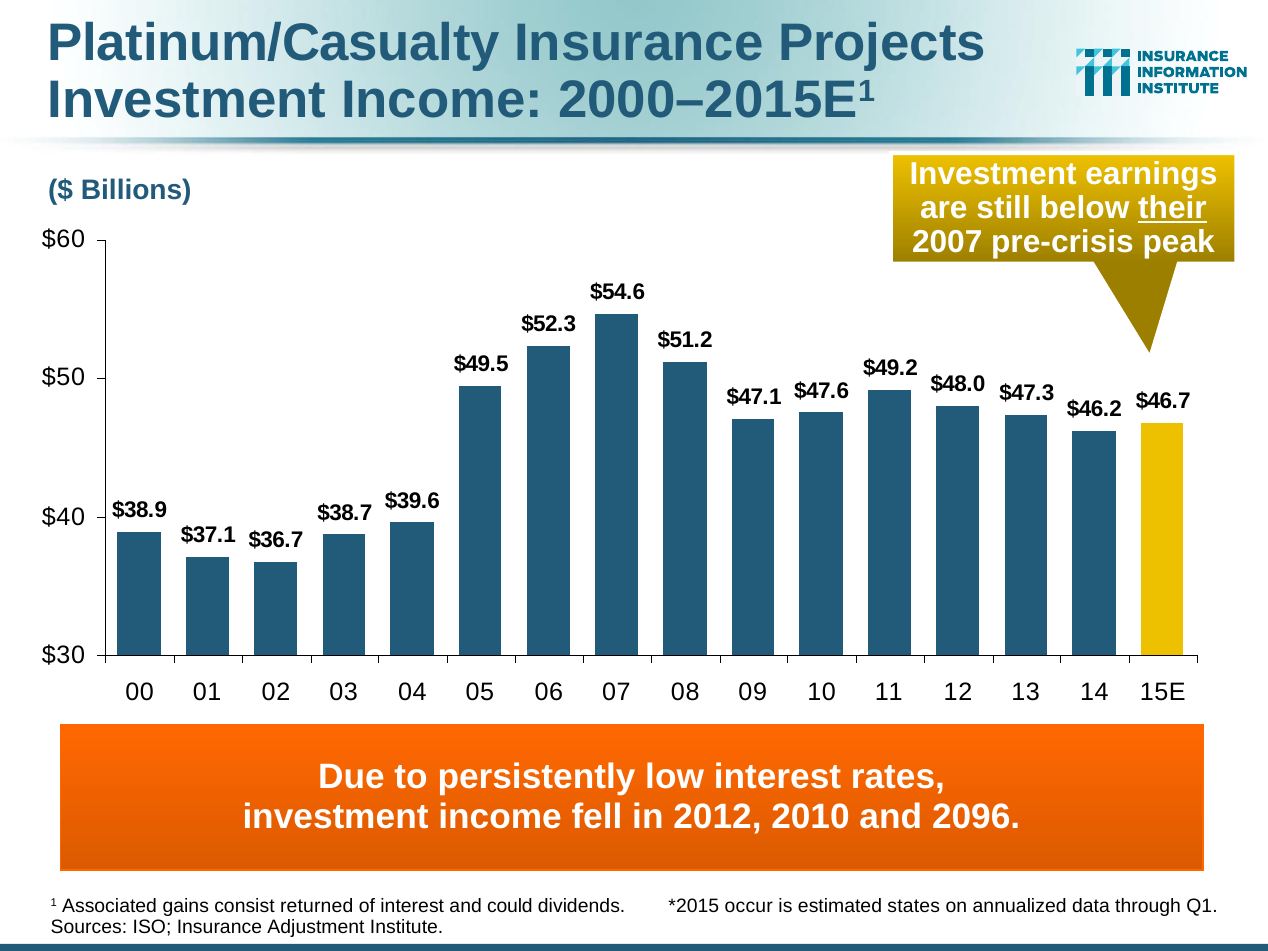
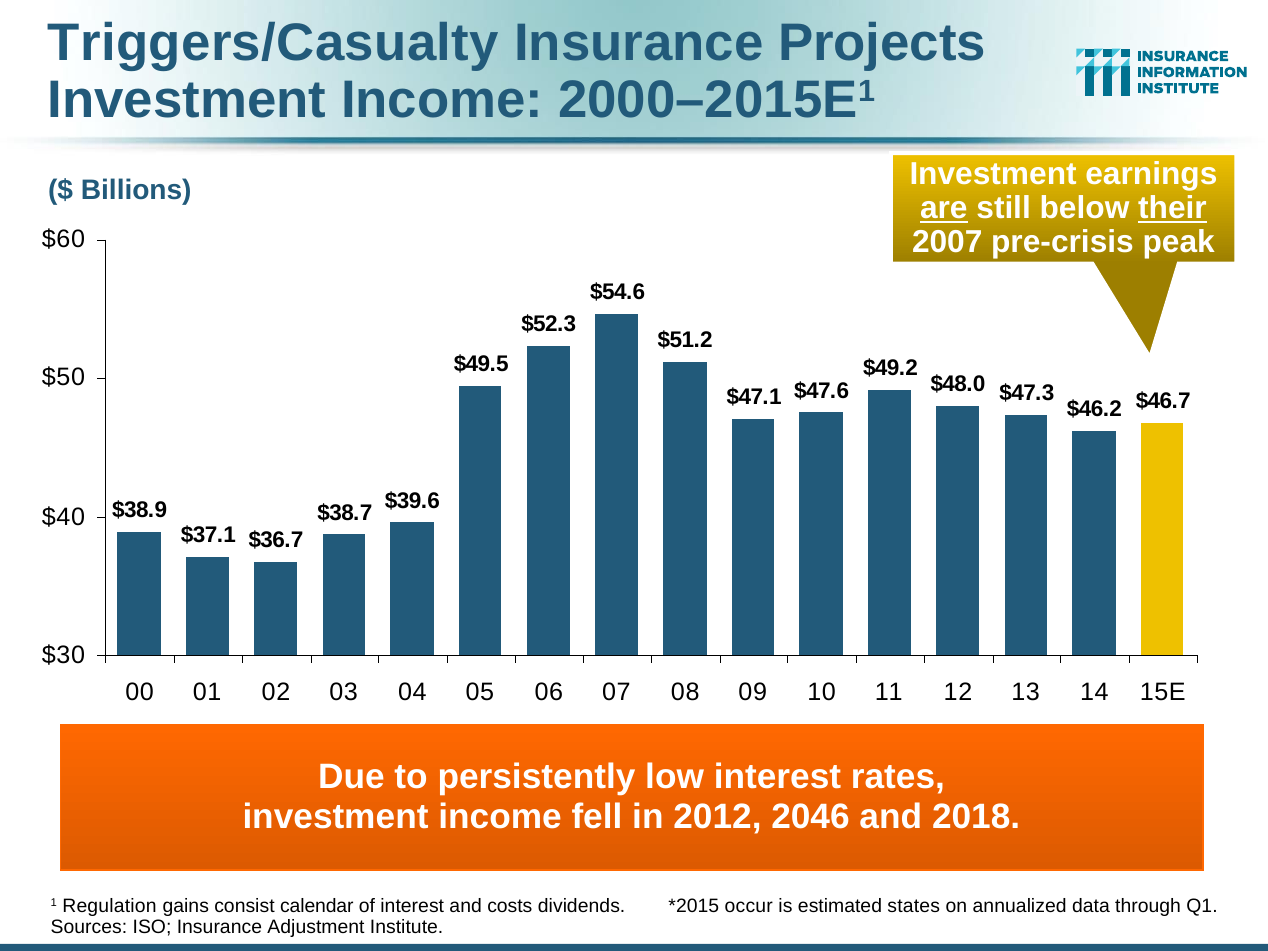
Platinum/Casualty: Platinum/Casualty -> Triggers/Casualty (273, 43)
are underline: none -> present (944, 208)
2010: 2010 -> 2046 (810, 817)
2096: 2096 -> 2018 (976, 817)
Associated: Associated -> Regulation (109, 906)
returned: returned -> calendar (317, 906)
could: could -> costs (510, 906)
